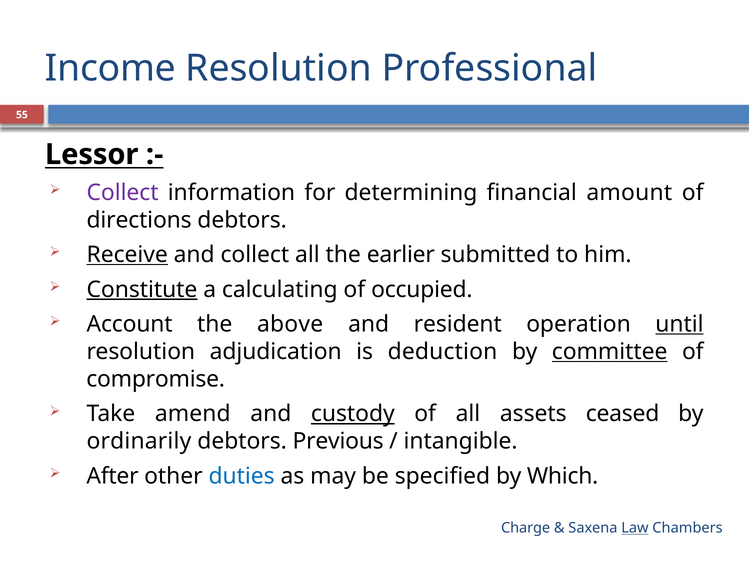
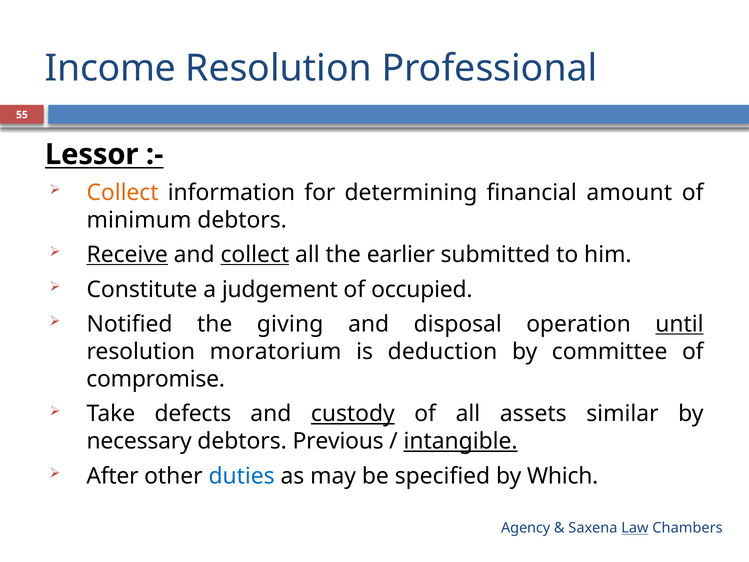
Collect colour: purple -> orange (123, 192)
directions: directions -> minimum (139, 220)
collect underline: none -> present (255, 255)
Constitute underline: present -> none (142, 289)
calculating: calculating -> judgement (280, 289)
Account: Account -> Notified (130, 324)
above: above -> giving (290, 324)
resident: resident -> disposal (458, 324)
adjudication: adjudication -> moratorium (276, 352)
committee underline: present -> none (610, 352)
amend: amend -> defects (193, 414)
ceased: ceased -> similar (622, 414)
ordinarily: ordinarily -> necessary (139, 441)
intangible underline: none -> present (461, 441)
Charge: Charge -> Agency (526, 528)
